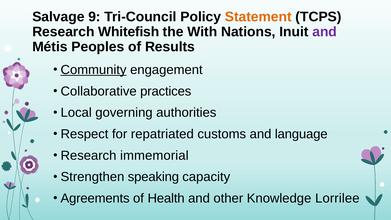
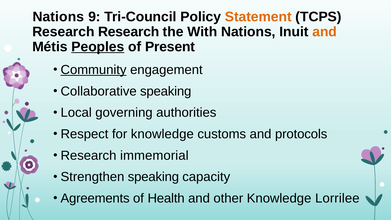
Salvage: Salvage -> Nations (58, 17)
Research Whitefish: Whitefish -> Research (129, 32)
and colour: purple -> orange (325, 32)
Peoples underline: none -> present (98, 47)
Results: Results -> Present (170, 47)
Collaborative practices: practices -> speaking (166, 91)
for repatriated: repatriated -> knowledge (162, 134)
language: language -> protocols (301, 134)
